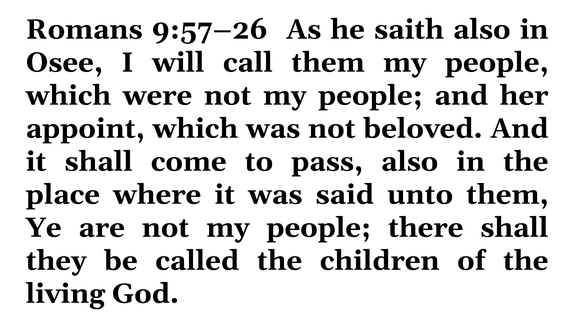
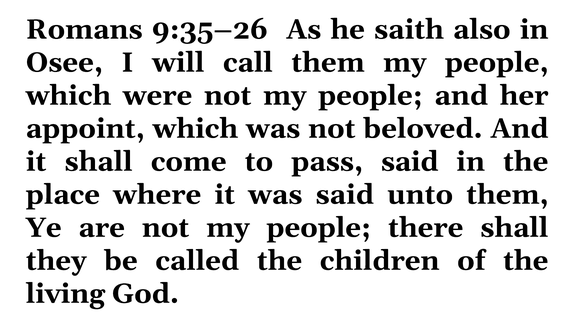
9:57–26: 9:57–26 -> 9:35–26 (210, 30)
pass also: also -> said (410, 162)
